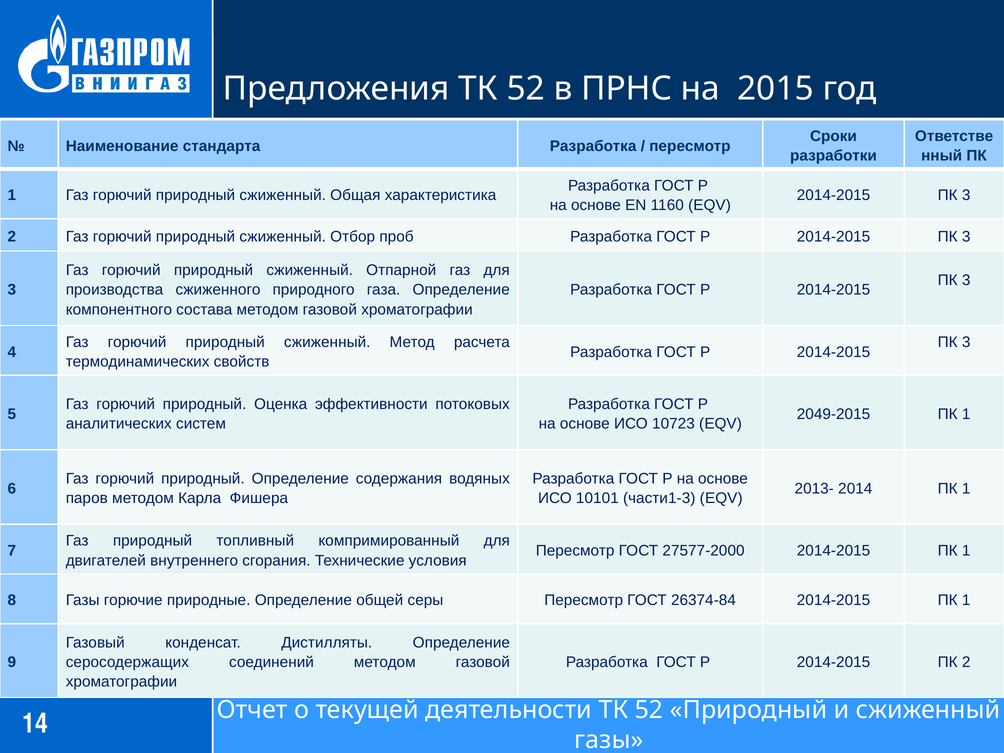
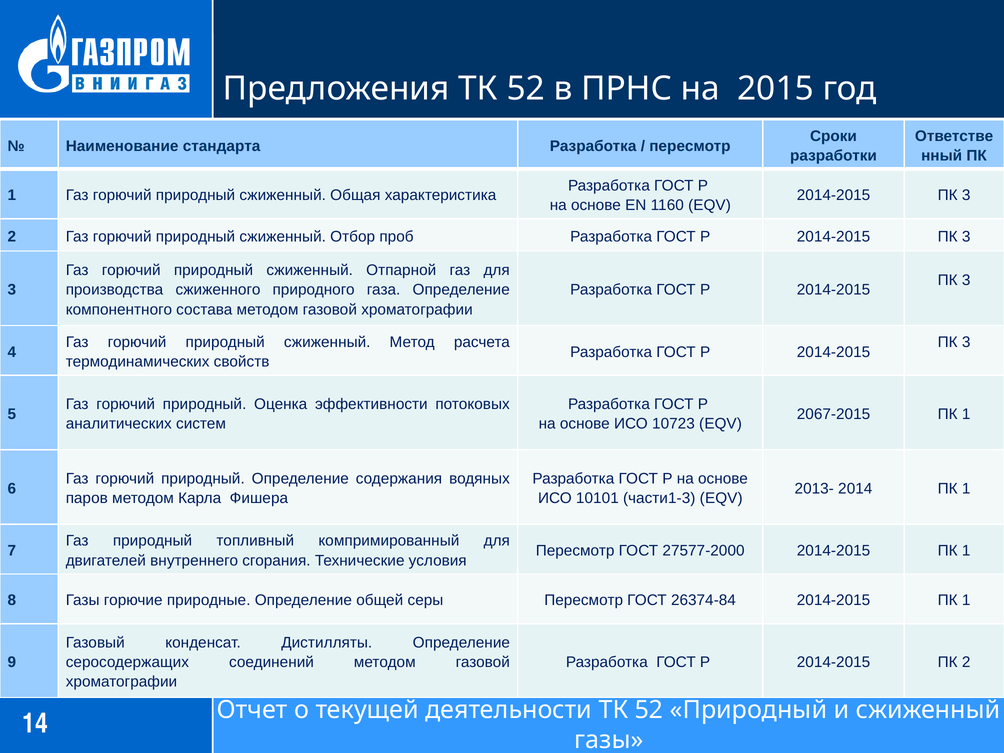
2049-2015: 2049-2015 -> 2067-2015 (834, 414)
